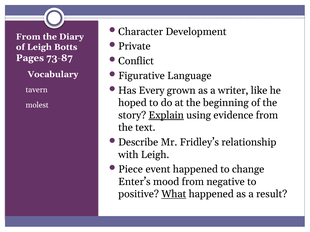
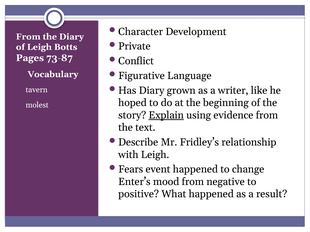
Has Every: Every -> Diary (152, 91)
Piece: Piece -> Fears (131, 170)
What underline: present -> none (174, 194)
